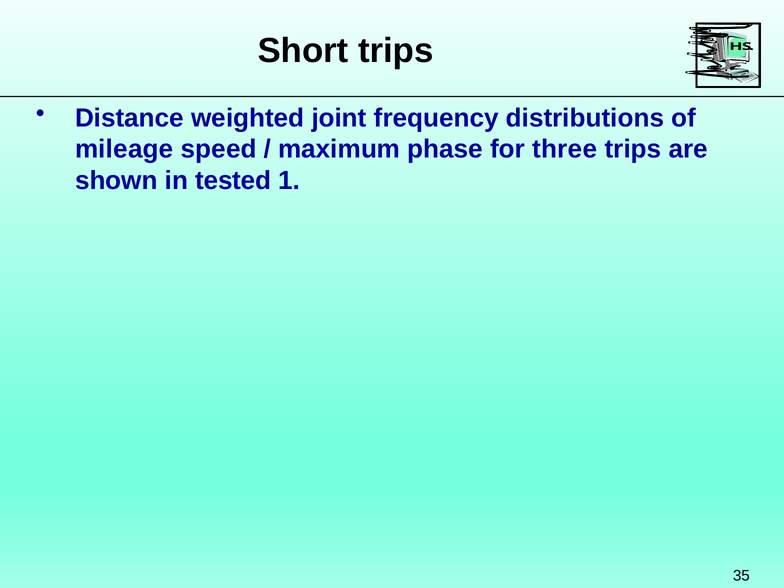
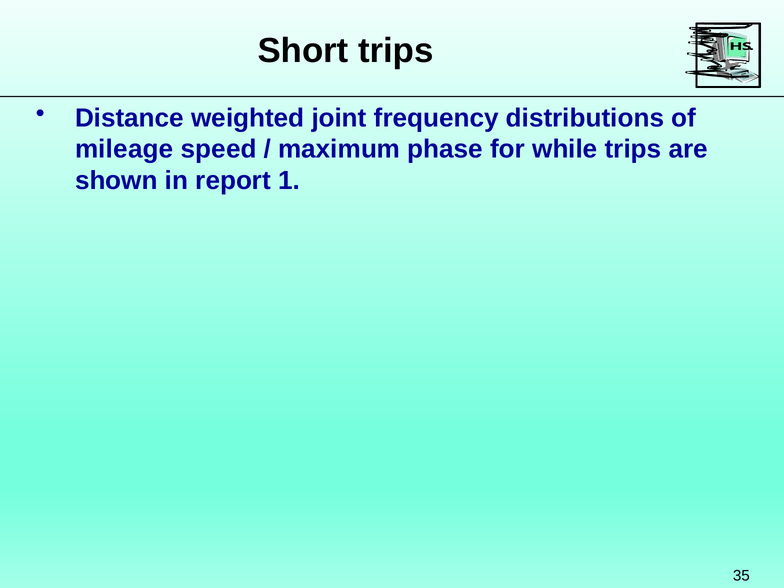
three: three -> while (565, 149)
tested: tested -> report (233, 181)
